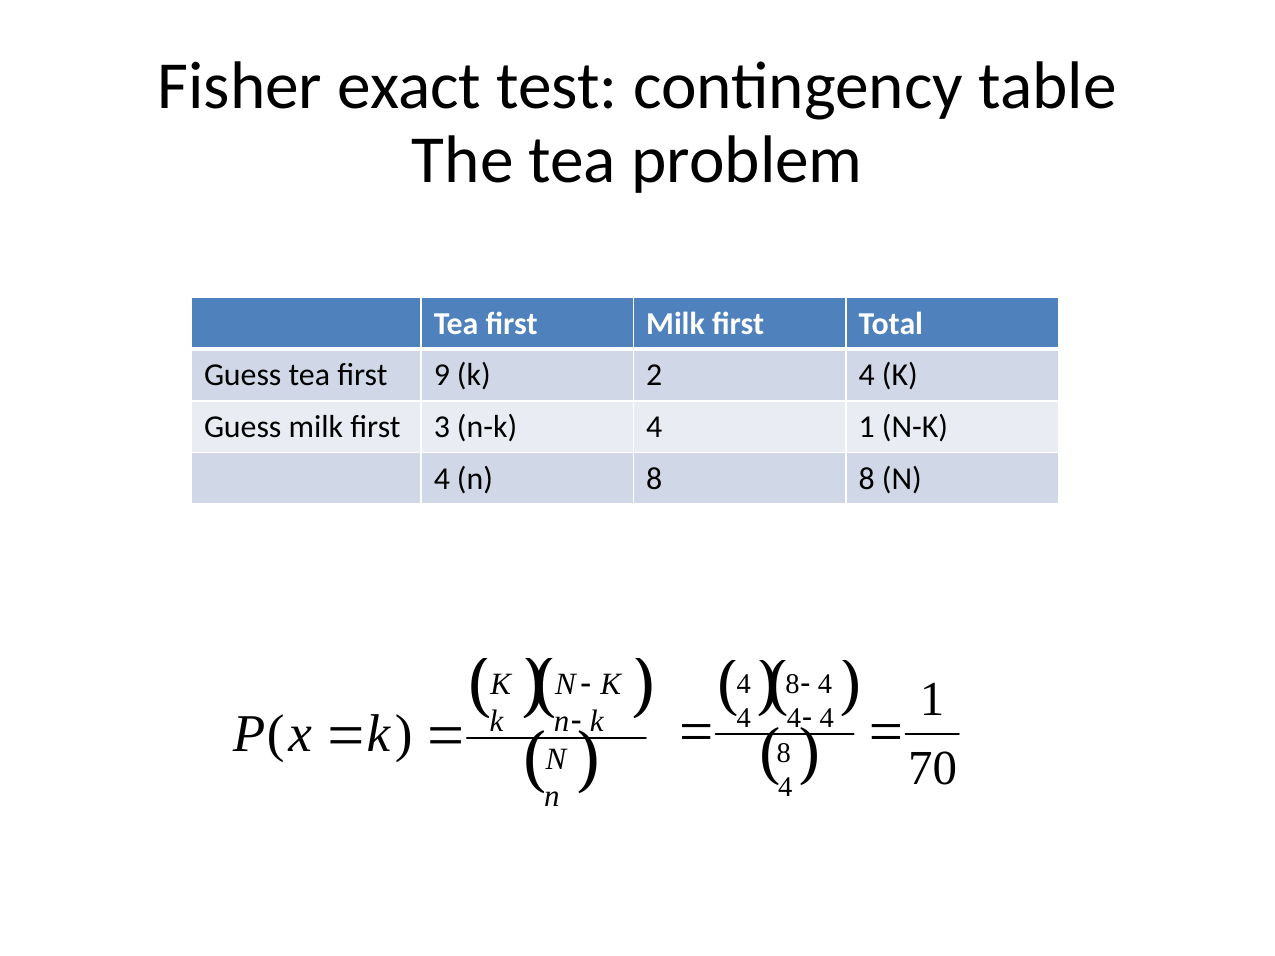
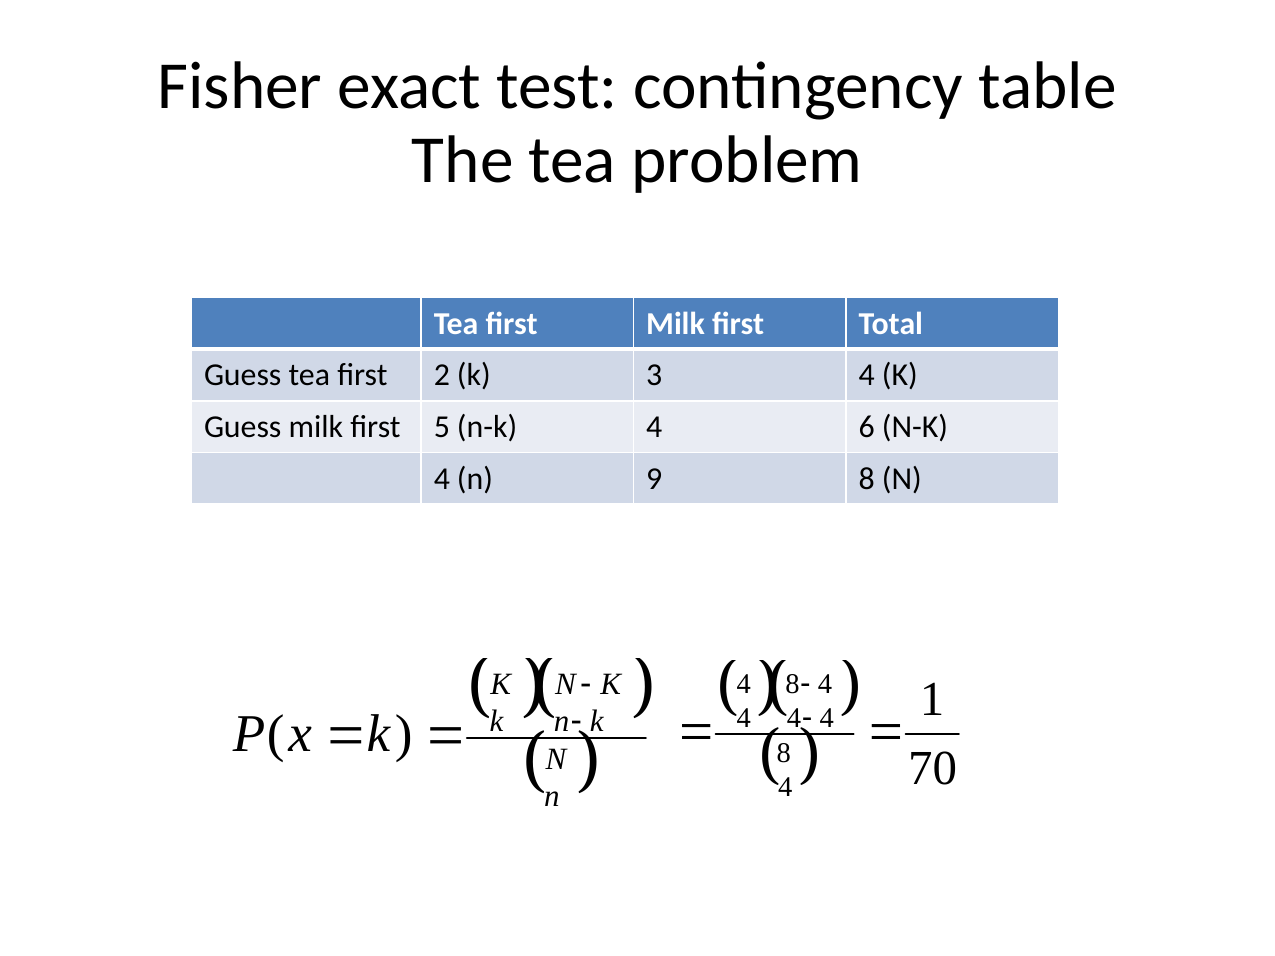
9: 9 -> 2 (442, 375)
2: 2 -> 3 (654, 375)
3: 3 -> 5 (442, 427)
4 1: 1 -> 6 (867, 427)
n 8: 8 -> 9 (654, 479)
